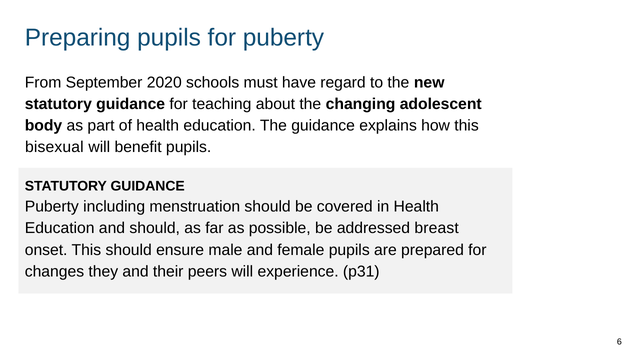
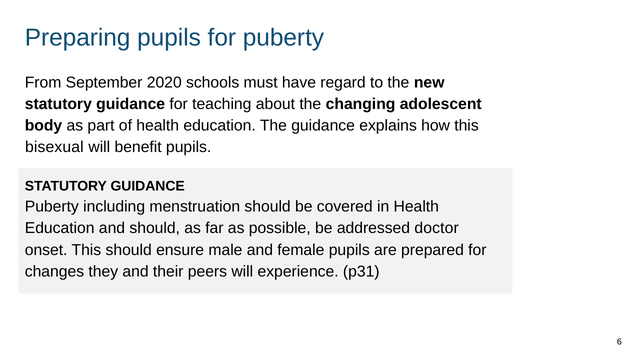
breast: breast -> doctor (437, 228)
